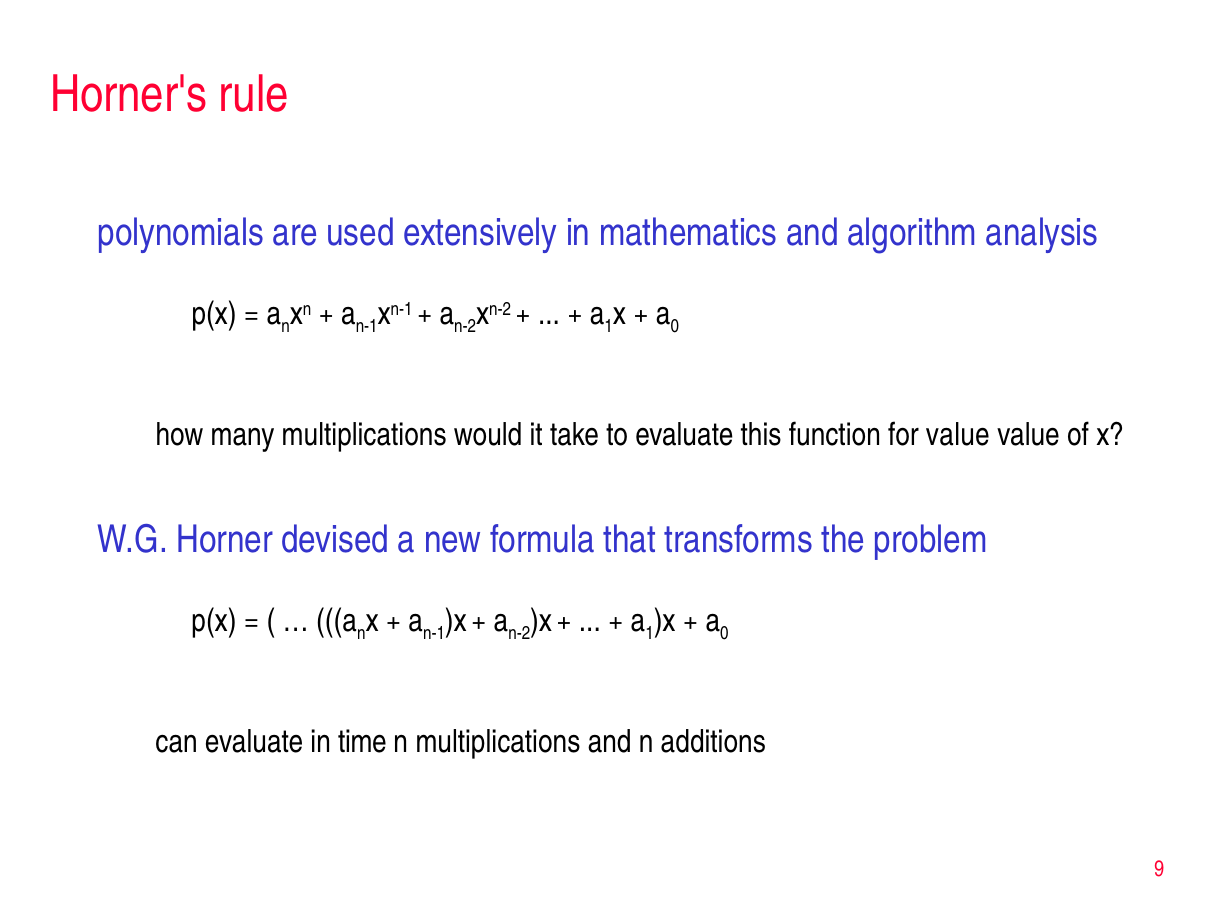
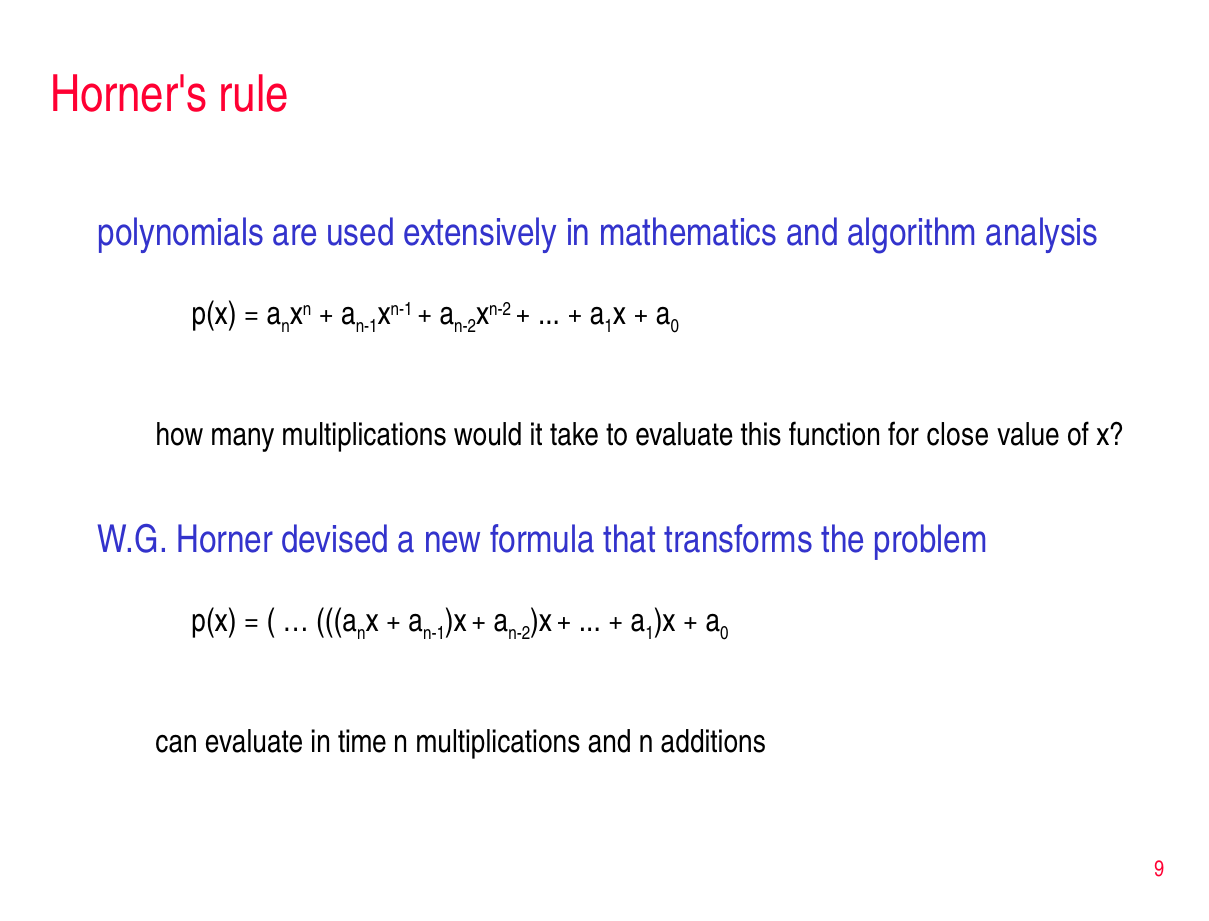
for value: value -> close (958, 435)
